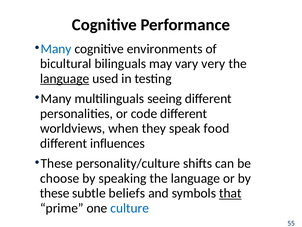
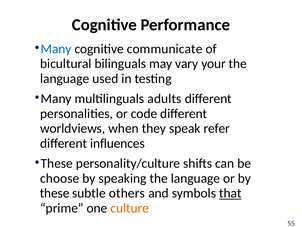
environments: environments -> communicate (165, 49)
very: very -> your (213, 64)
language underline: present -> none (65, 78)
seeing: seeing -> adults (164, 99)
food: food -> refer (217, 128)
beliefs: beliefs -> others (127, 193)
culture colour: blue -> orange (130, 208)
